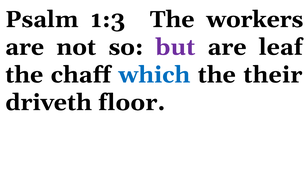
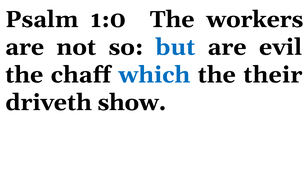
1:3: 1:3 -> 1:0 (108, 20)
but colour: purple -> blue (175, 47)
leaf: leaf -> evil (281, 47)
floor: floor -> show (132, 103)
